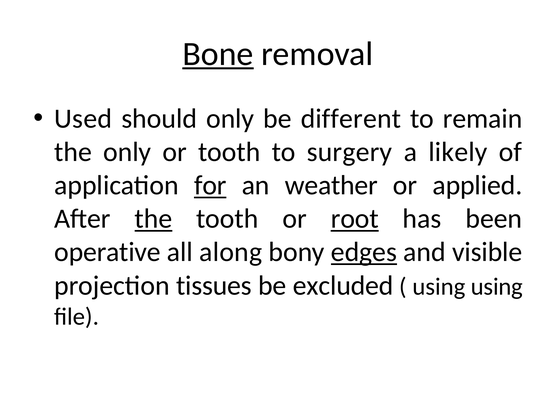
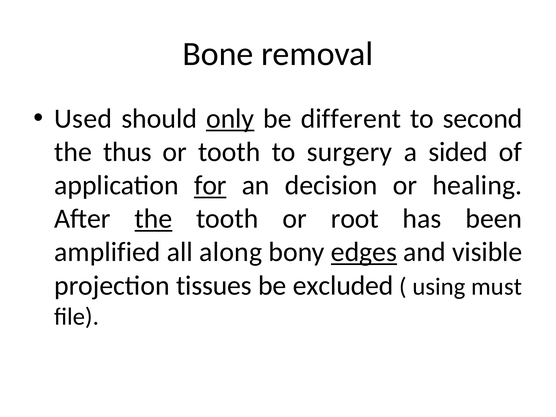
Bone underline: present -> none (218, 54)
only underline: none -> present (230, 119)
remain: remain -> second (483, 119)
the only: only -> thus (127, 152)
likely: likely -> sided (458, 152)
weather: weather -> decision (331, 185)
applied: applied -> healing (477, 185)
root underline: present -> none (355, 219)
operative: operative -> amplified (107, 252)
using using: using -> must (497, 287)
